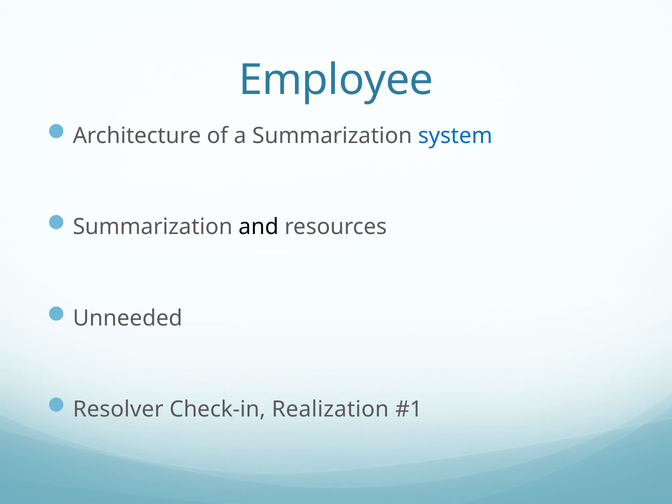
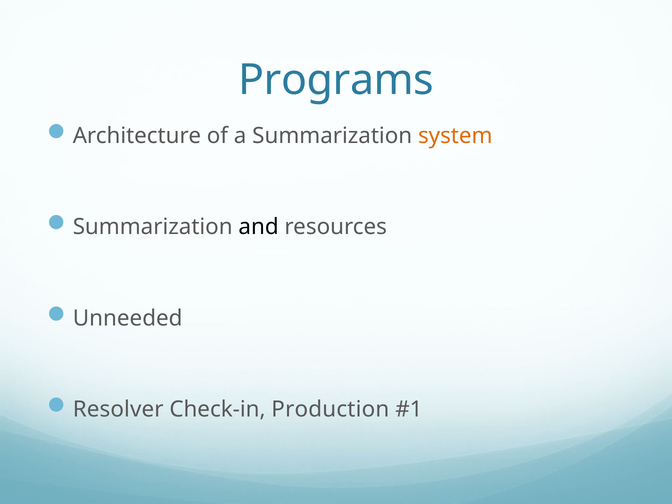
Employee: Employee -> Programs (336, 80)
system colour: blue -> orange (455, 136)
Realization: Realization -> Production (330, 409)
